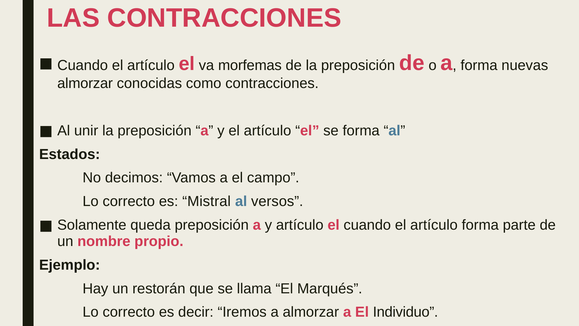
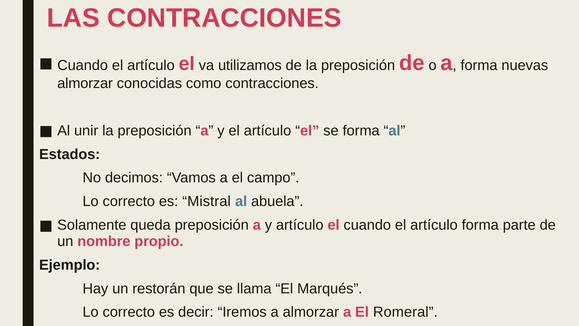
morfemas: morfemas -> utilizamos (250, 65)
versos: versos -> abuela (277, 201)
Individuo: Individuo -> Romeral (405, 312)
